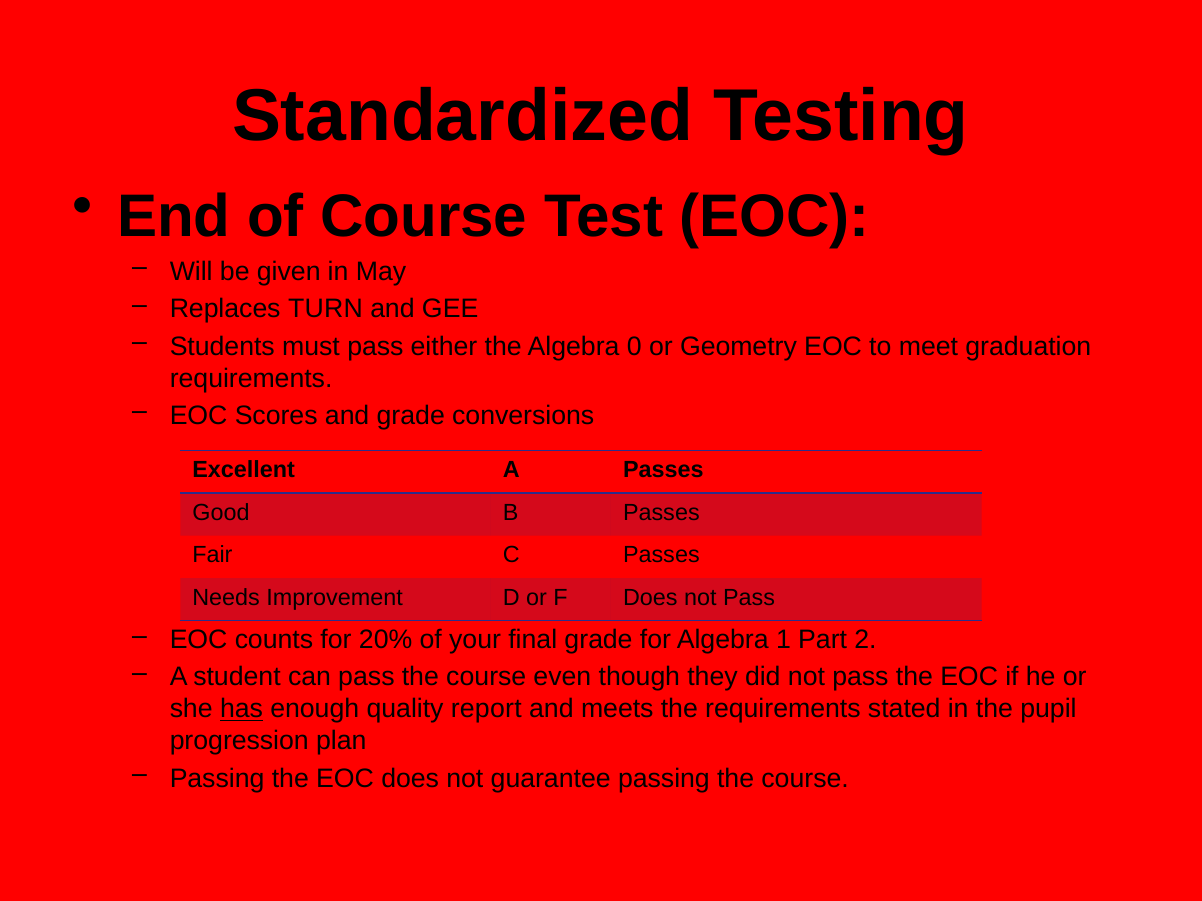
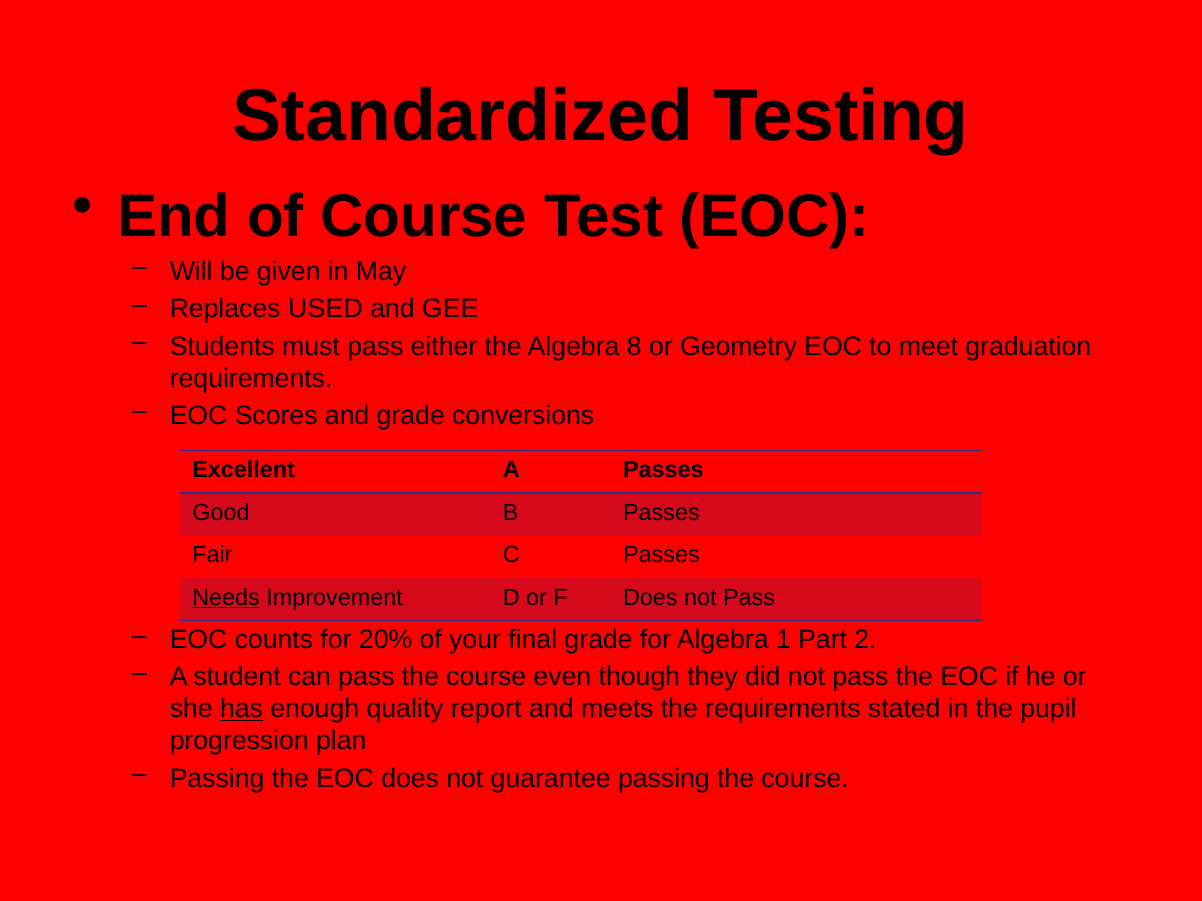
TURN: TURN -> USED (326, 309)
0: 0 -> 8 (634, 346)
Needs underline: none -> present (226, 598)
